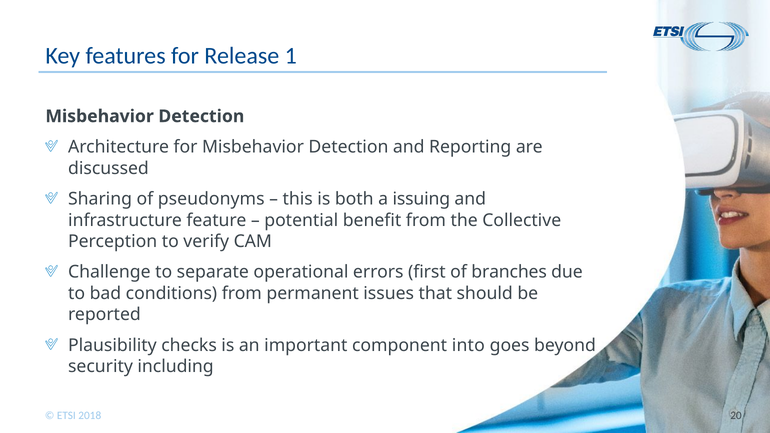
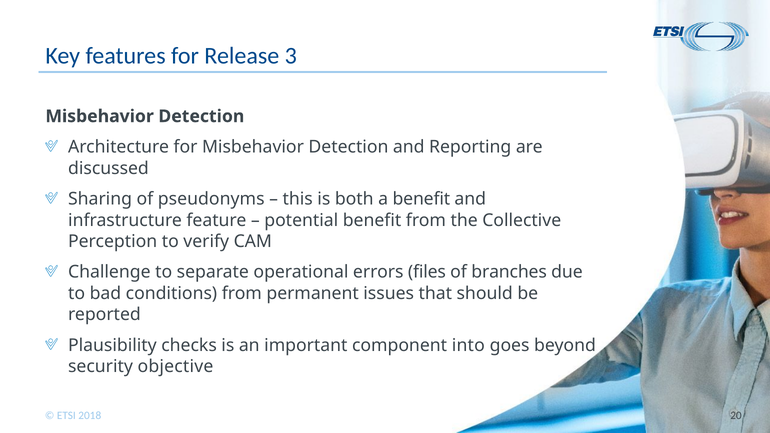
1: 1 -> 3 (291, 56)
a issuing: issuing -> benefit (421, 199)
first: first -> files (427, 272)
including: including -> objective (175, 366)
